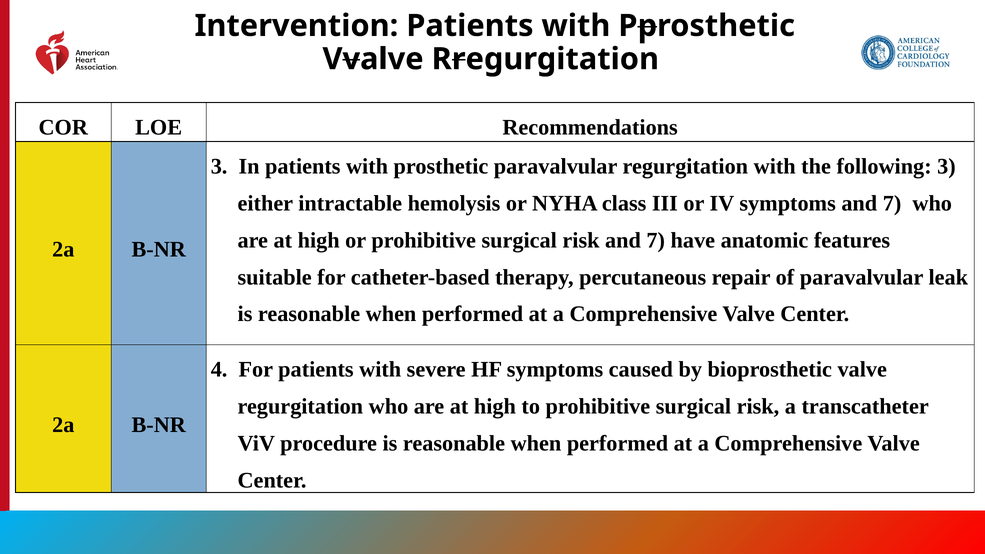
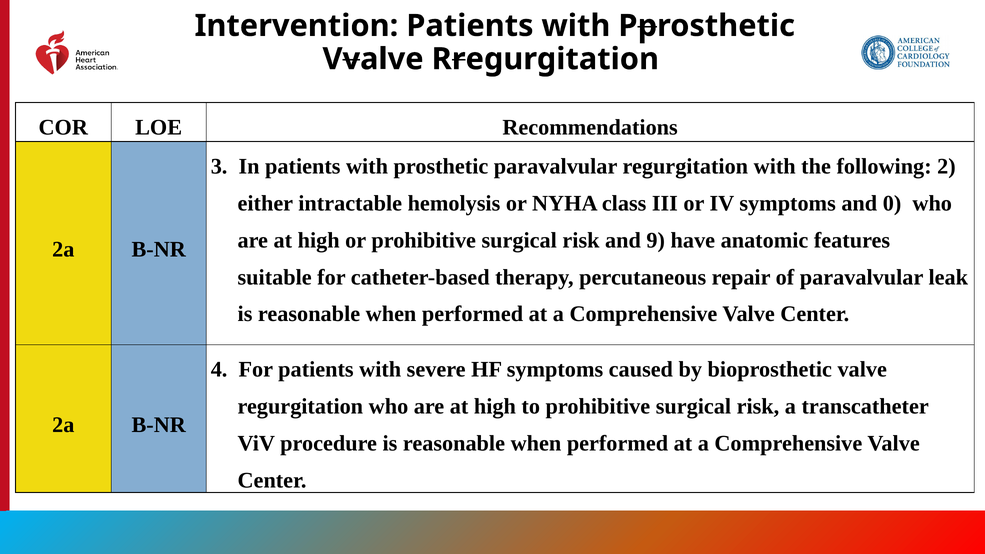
following 3: 3 -> 2 (946, 166)
symptoms and 7: 7 -> 0 (892, 203)
risk and 7: 7 -> 9 (656, 240)
